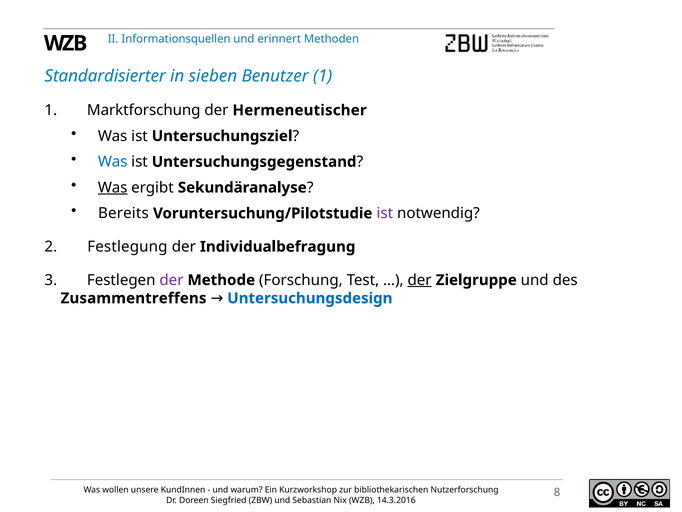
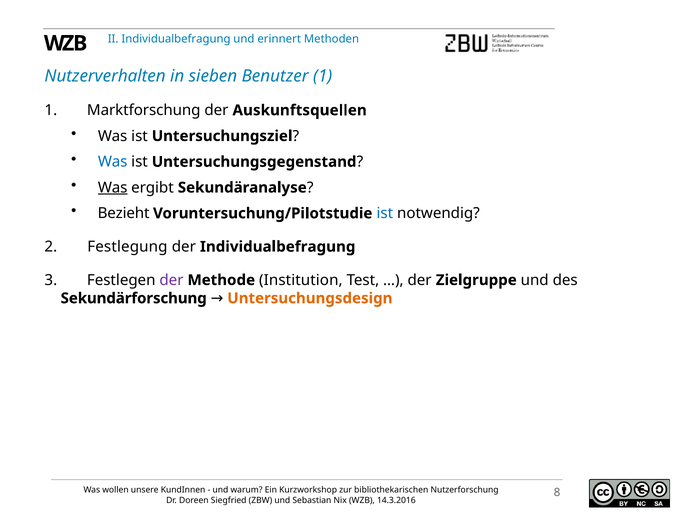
II Informationsquellen: Informationsquellen -> Individualbefragung (176, 39)
Standardisierter: Standardisierter -> Nutzerverhalten (105, 76)
Hermeneutischer: Hermeneutischer -> Auskunftsquellen (300, 110)
Bereits: Bereits -> Bezieht (124, 213)
ist colour: purple -> blue (385, 213)
Forschung: Forschung -> Institution (301, 280)
der underline: present -> none (420, 280)
Zusammentreffens: Zusammentreffens -> Sekundärforschung (134, 298)
Untersuchungsdesign colour: blue -> orange (310, 298)
